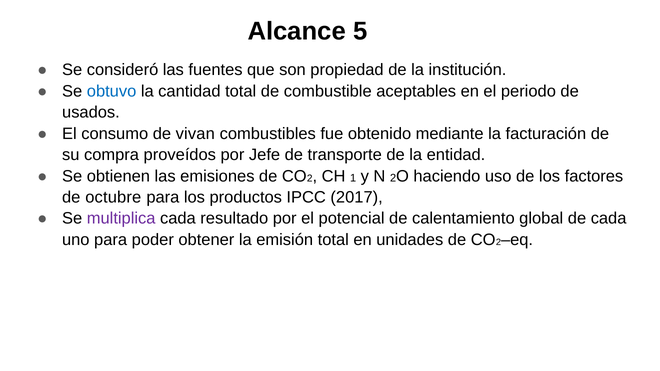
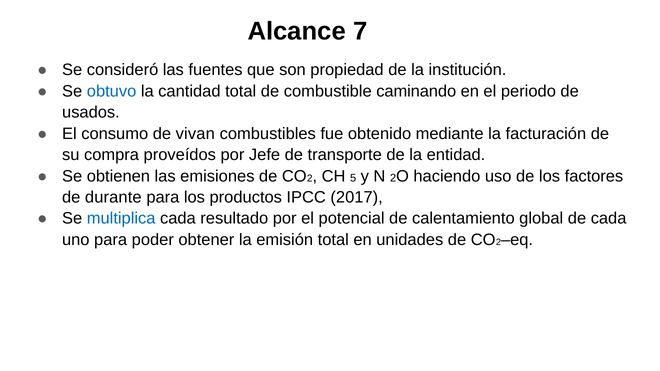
5: 5 -> 7 (360, 31)
aceptables: aceptables -> caminando (416, 91)
1: 1 -> 5 (353, 178)
octubre: octubre -> durante (113, 197)
multiplica colour: purple -> blue (121, 219)
